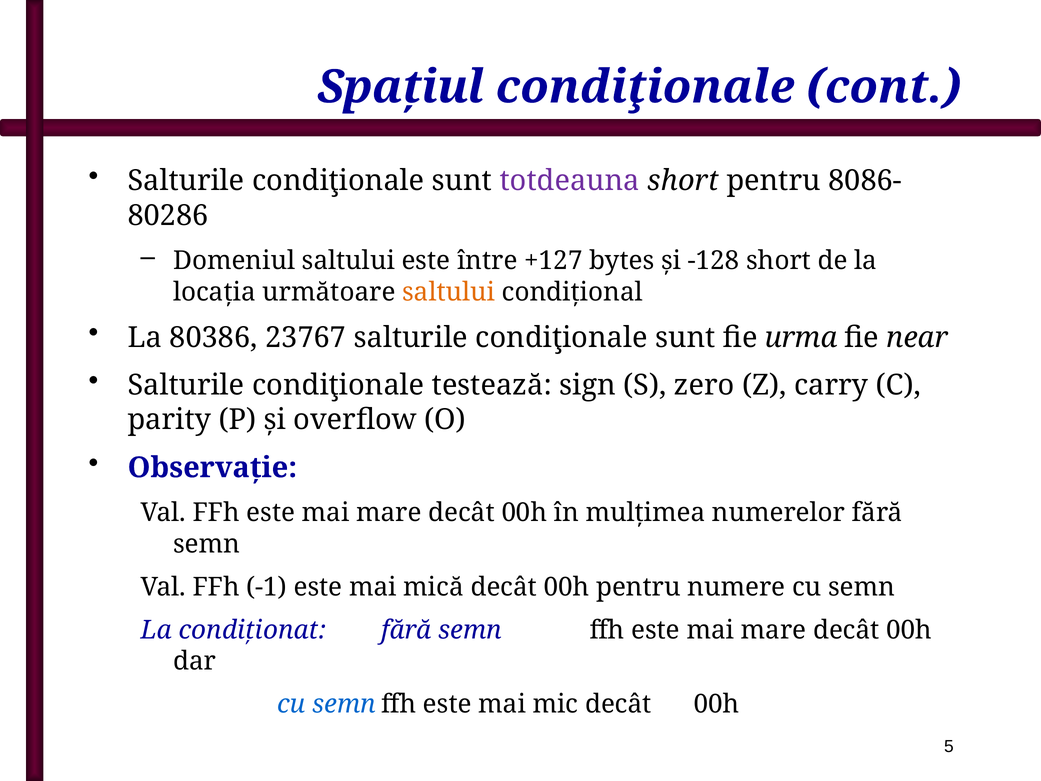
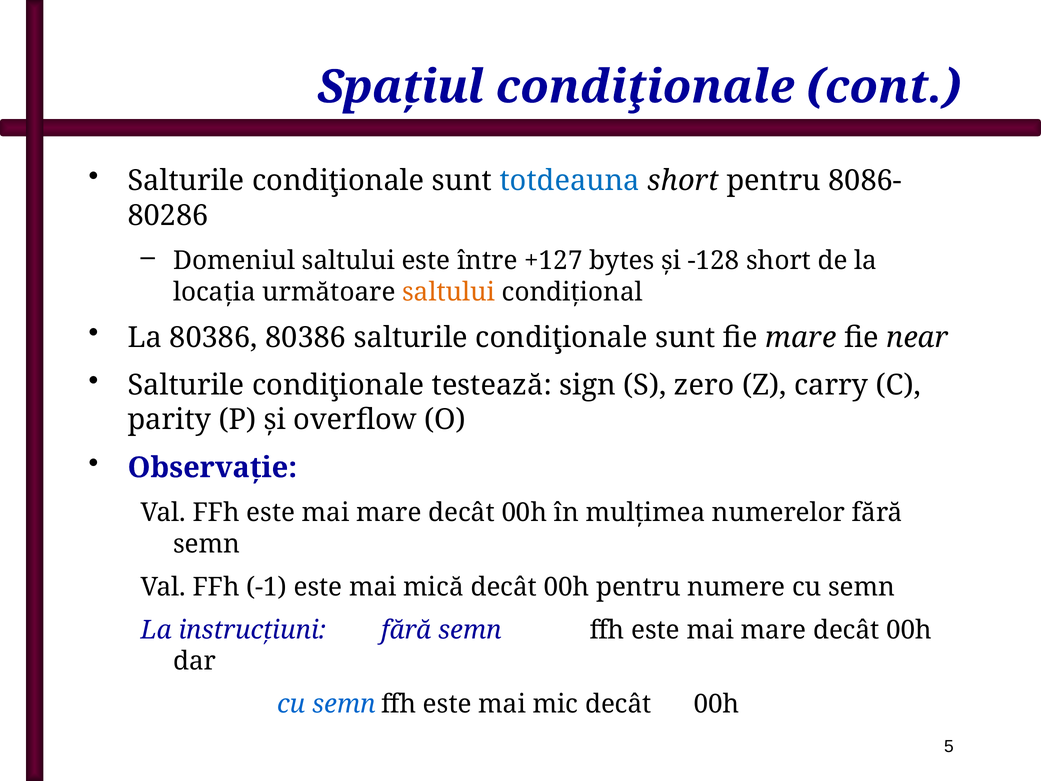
totdeauna colour: purple -> blue (570, 181)
80386 23767: 23767 -> 80386 (306, 337)
fie urma: urma -> mare (801, 337)
condiţionat: condiţionat -> instrucţiuni (252, 630)
